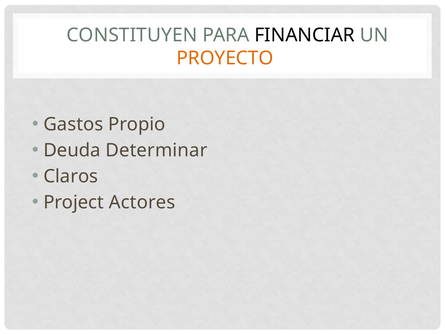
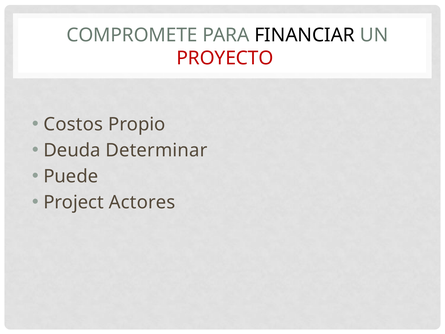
CONSTITUYEN: CONSTITUYEN -> COMPROMETE (132, 35)
PROYECTO colour: orange -> red (225, 58)
Gastos: Gastos -> Costos (73, 124)
Claros: Claros -> Puede (71, 176)
